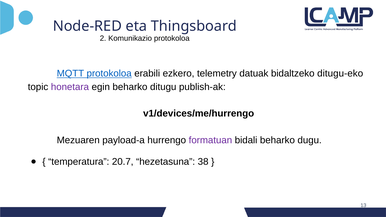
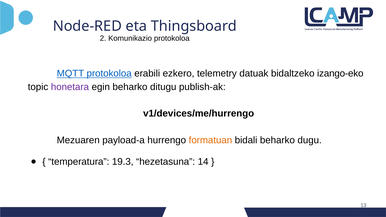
ditugu-eko: ditugu-eko -> izango-eko (340, 74)
formatuan colour: purple -> orange (210, 140)
20.7: 20.7 -> 19.3 (123, 162)
38: 38 -> 14 (203, 162)
